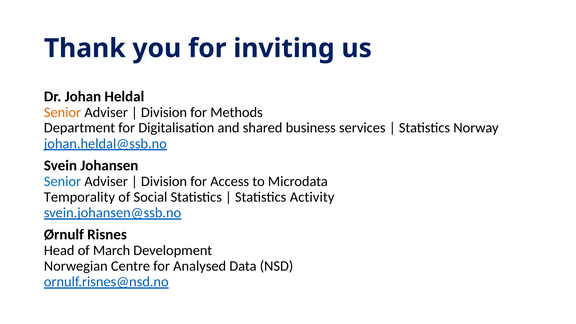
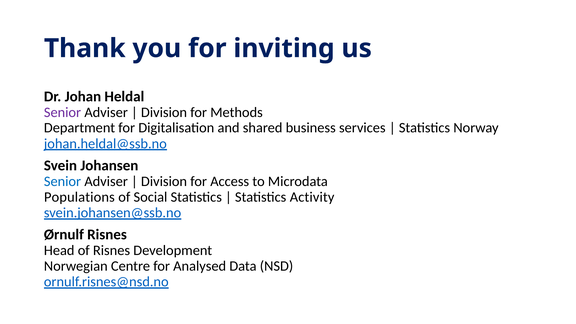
Senior colour: orange -> purple (63, 112)
Temporality: Temporality -> Populations (79, 197)
of March: March -> Risnes (112, 250)
